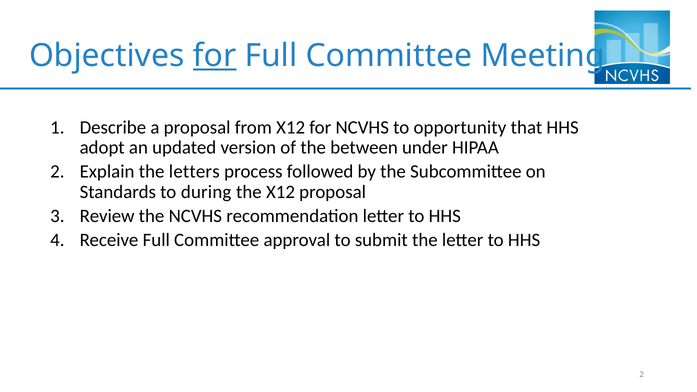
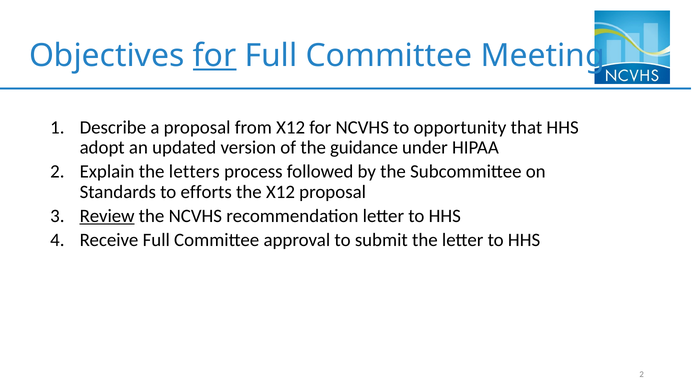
between: between -> guidance (364, 148)
during: during -> efforts (206, 192)
Review underline: none -> present (107, 216)
